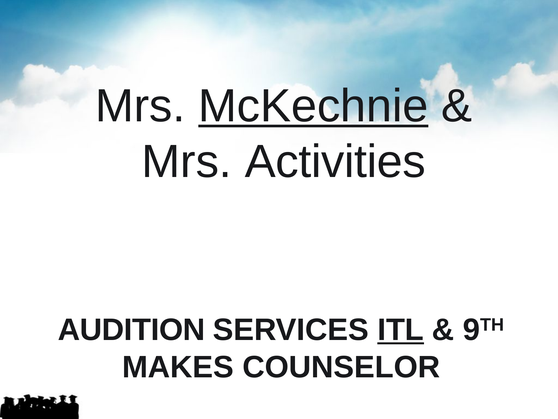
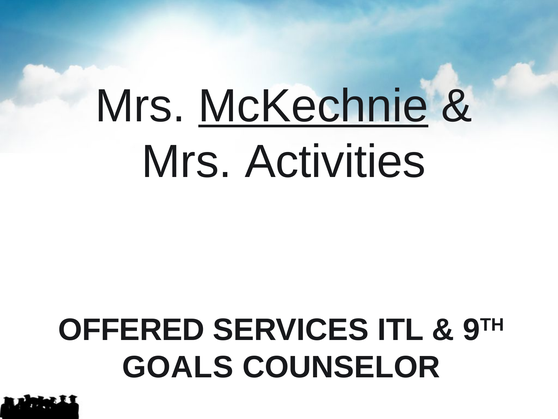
AUDITION: AUDITION -> OFFERED (131, 330)
ITL underline: present -> none (401, 330)
MAKES: MAKES -> GOALS (178, 367)
